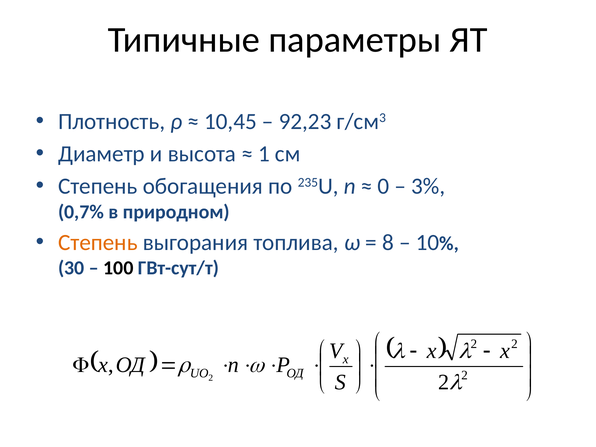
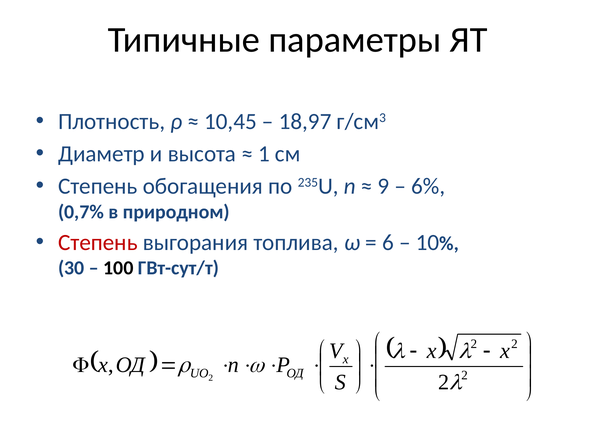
92,23: 92,23 -> 18,97 (305, 121)
0: 0 -> 9 (383, 186)
3%: 3% -> 6% (428, 186)
Степень colour: orange -> red (98, 242)
8: 8 -> 6 (388, 242)
